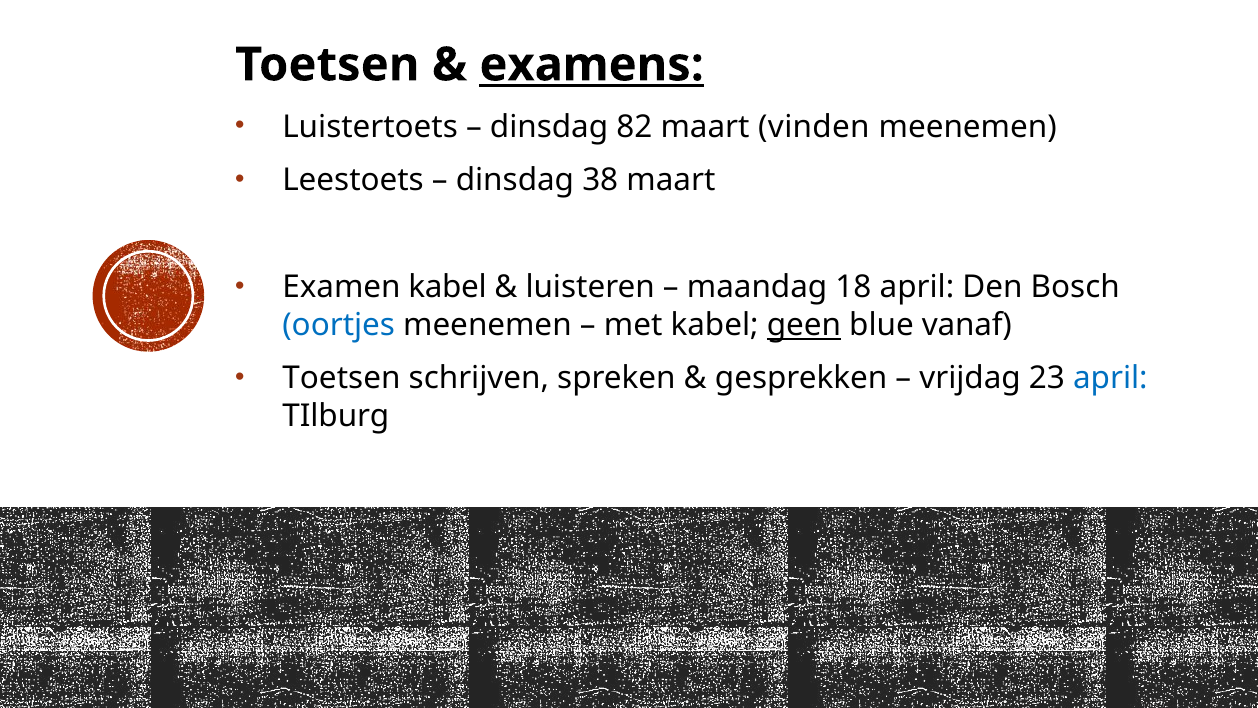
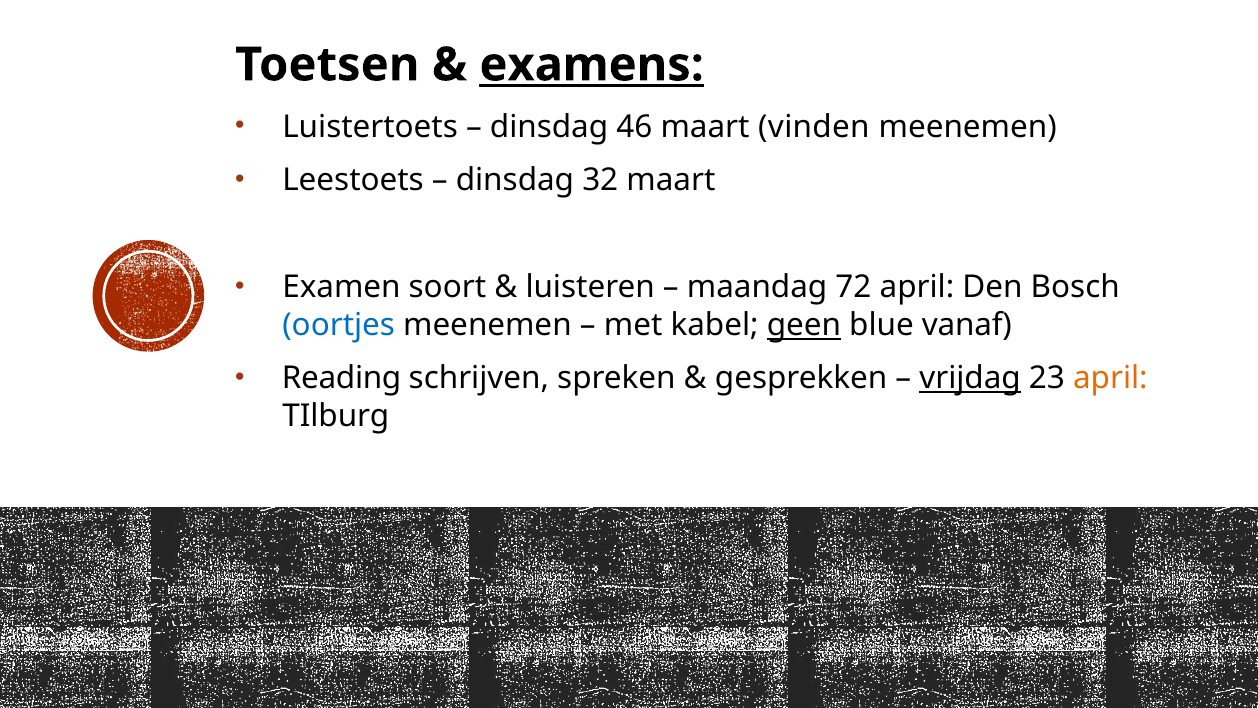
82: 82 -> 46 (634, 127)
38: 38 -> 32 (600, 180)
Examen kabel: kabel -> soort (447, 287)
18: 18 -> 72 (853, 287)
Toetsen: Toetsen -> Reading (342, 378)
vrijdag underline: none -> present (970, 378)
april colour: blue -> orange (1110, 378)
